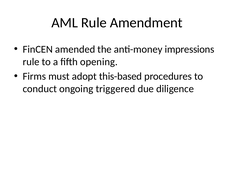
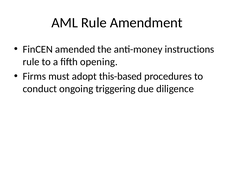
impressions: impressions -> instructions (189, 49)
triggered: triggered -> triggering (116, 89)
